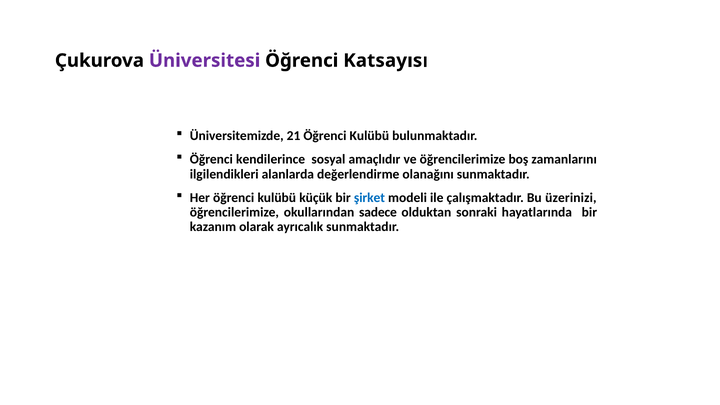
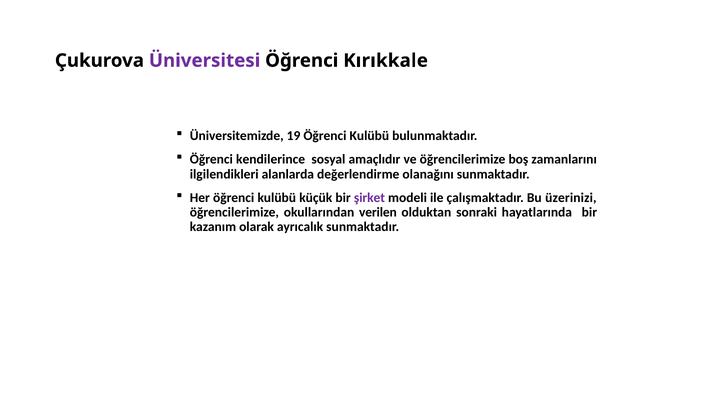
Katsayısı: Katsayısı -> Kırıkkale (386, 61)
21: 21 -> 19 (294, 136)
şirket colour: blue -> purple (369, 198)
sadece: sadece -> verilen (378, 212)
